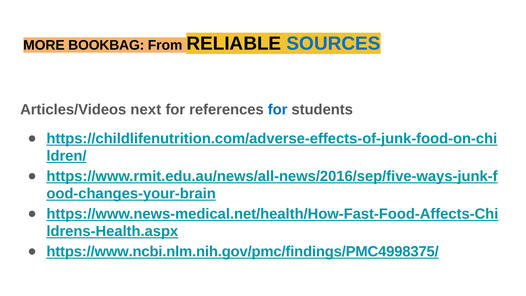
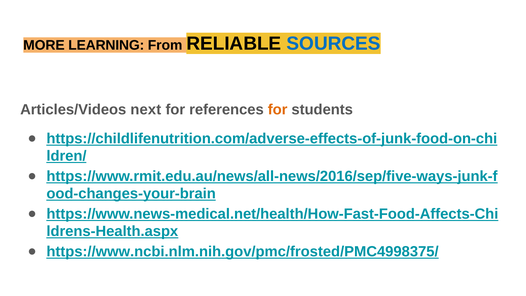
BOOKBAG: BOOKBAG -> LEARNING (106, 45)
for colour: blue -> orange (278, 110)
https://www.ncbi.nlm.nih.gov/pmc/findings/PMC4998375/: https://www.ncbi.nlm.nih.gov/pmc/findings/PMC4998375/ -> https://www.ncbi.nlm.nih.gov/pmc/frosted/PMC4998375/ (243, 252)
